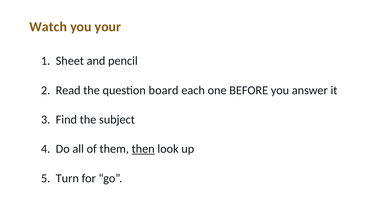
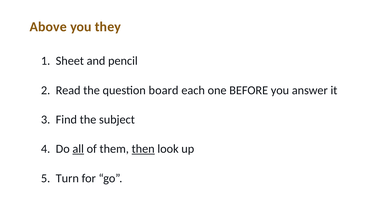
Watch: Watch -> Above (48, 27)
your: your -> they (108, 27)
all underline: none -> present (78, 149)
